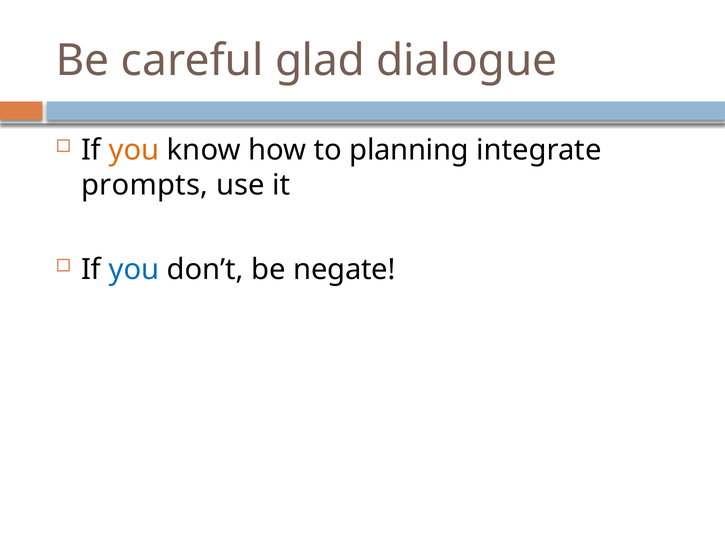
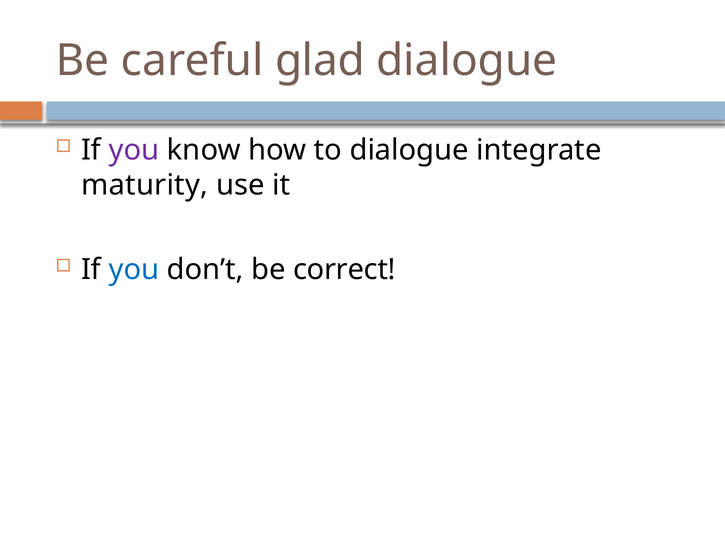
you colour: orange -> purple (134, 150)
to planning: planning -> dialogue (409, 150)
prompts: prompts -> maturity (145, 185)
negate: negate -> correct (344, 269)
